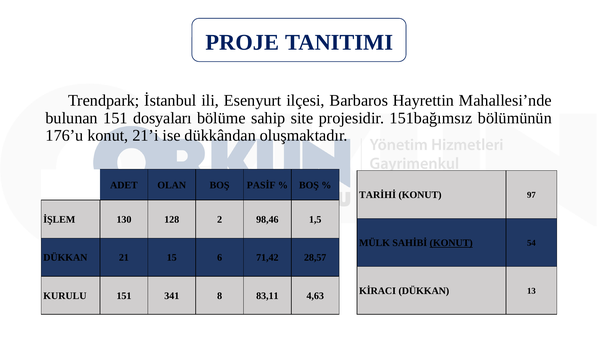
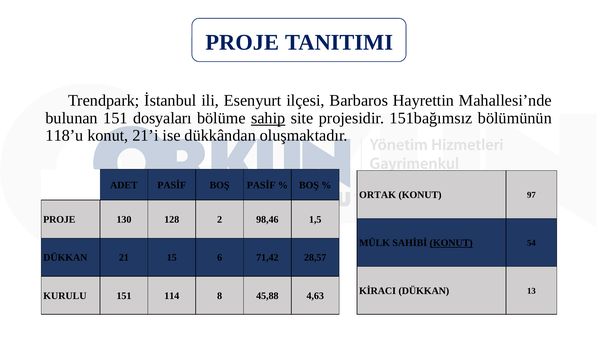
sahip underline: none -> present (268, 118)
176’u: 176’u -> 118’u (64, 135)
ADET OLAN: OLAN -> PASİF (172, 185)
TARİHİ: TARİHİ -> ORTAK (378, 195)
İŞLEM: İŞLEM -> PROJE (59, 219)
341: 341 -> 114 (172, 295)
83,11: 83,11 -> 45,88 (267, 295)
